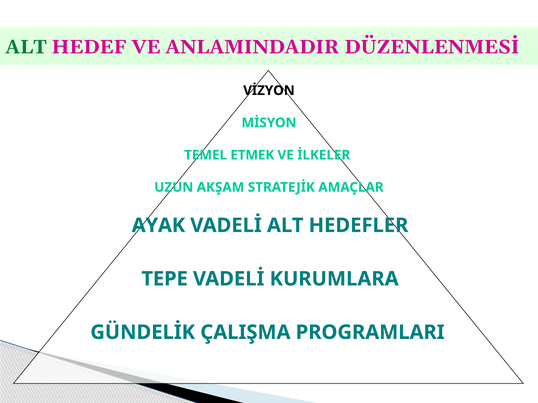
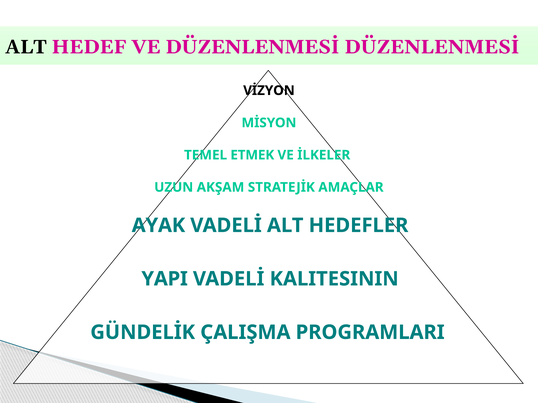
ALT colour: green -> black (26, 47)
VE ANLAMINDADIR: ANLAMINDADIR -> DÜZENLENMESİ (252, 47)
TEPE: TEPE -> YAPI (165, 279)
KURUMLARA: KURUMLARA -> KALITESININ (334, 279)
